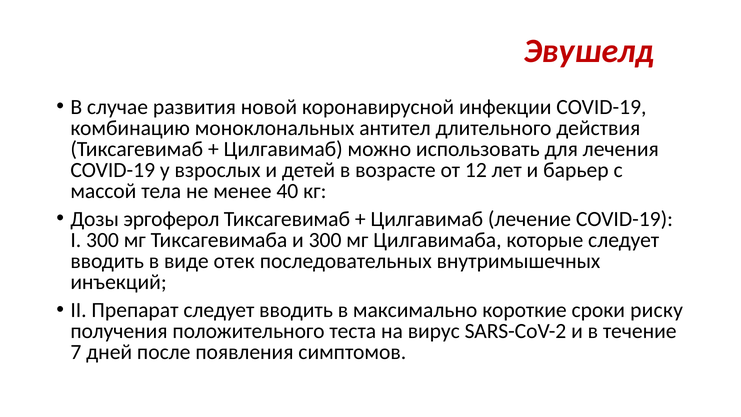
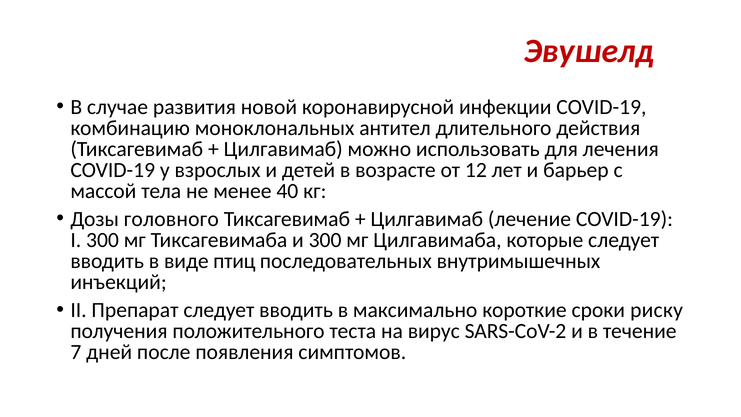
эргоферол: эргоферол -> головного (171, 219)
отек: отек -> птиц (234, 261)
